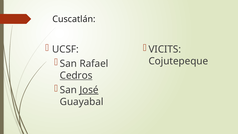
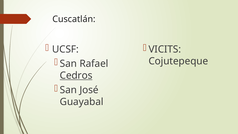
José underline: present -> none (89, 90)
